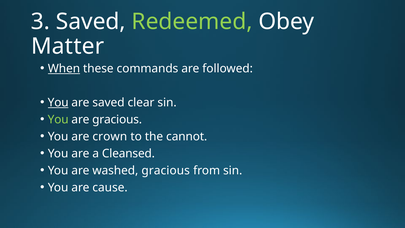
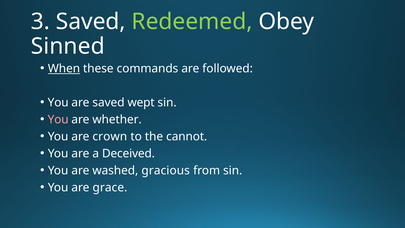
Matter: Matter -> Sinned (68, 46)
You underline: present -> none (58, 102)
clear: clear -> wept (141, 102)
You colour: light green -> pink (58, 119)
are gracious: gracious -> whether (117, 119)
Cleansed: Cleansed -> Deceived (128, 153)
cause: cause -> grace (110, 187)
